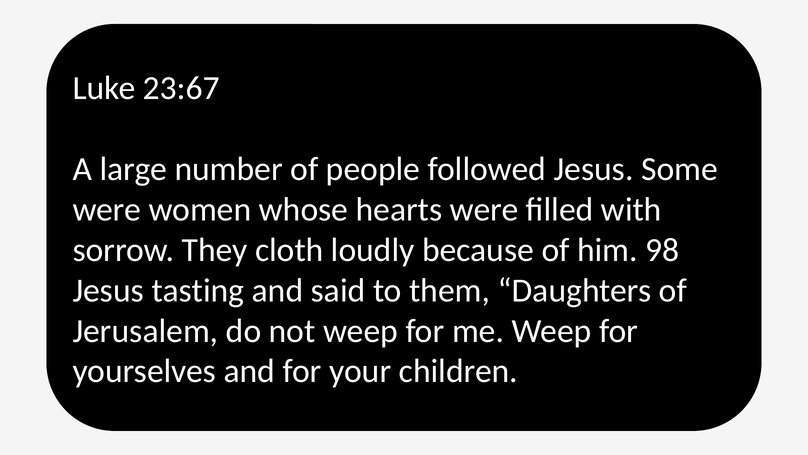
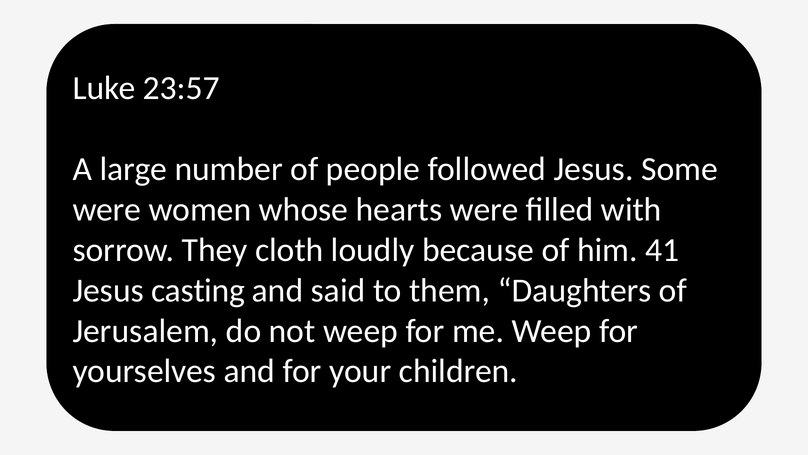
23:67: 23:67 -> 23:57 (181, 88)
98: 98 -> 41 (662, 250)
tasting: tasting -> casting (198, 290)
